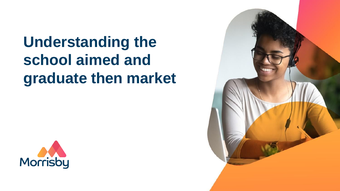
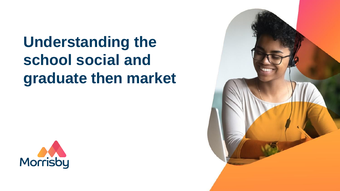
aimed: aimed -> social (98, 60)
